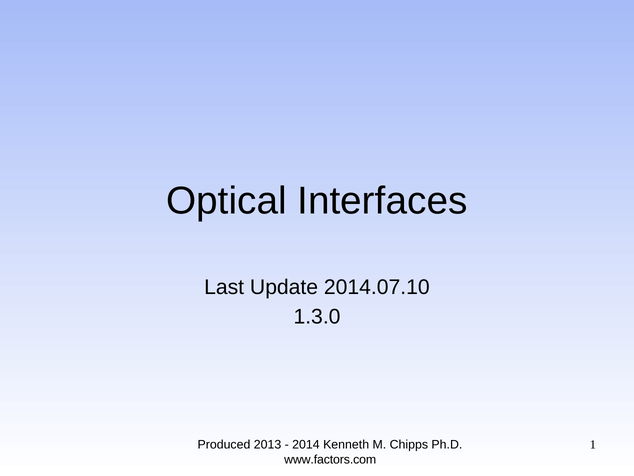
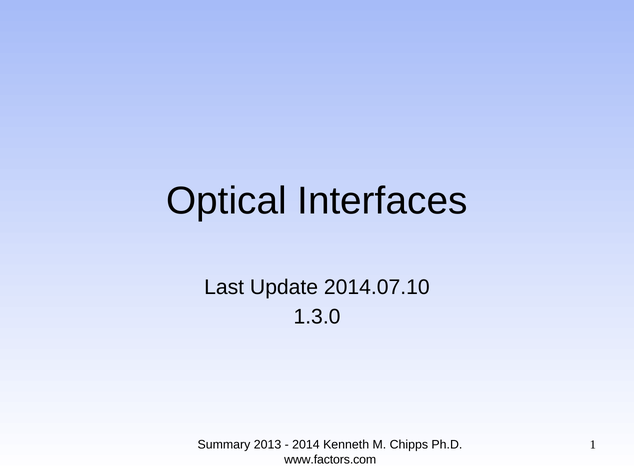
Produced: Produced -> Summary (224, 444)
